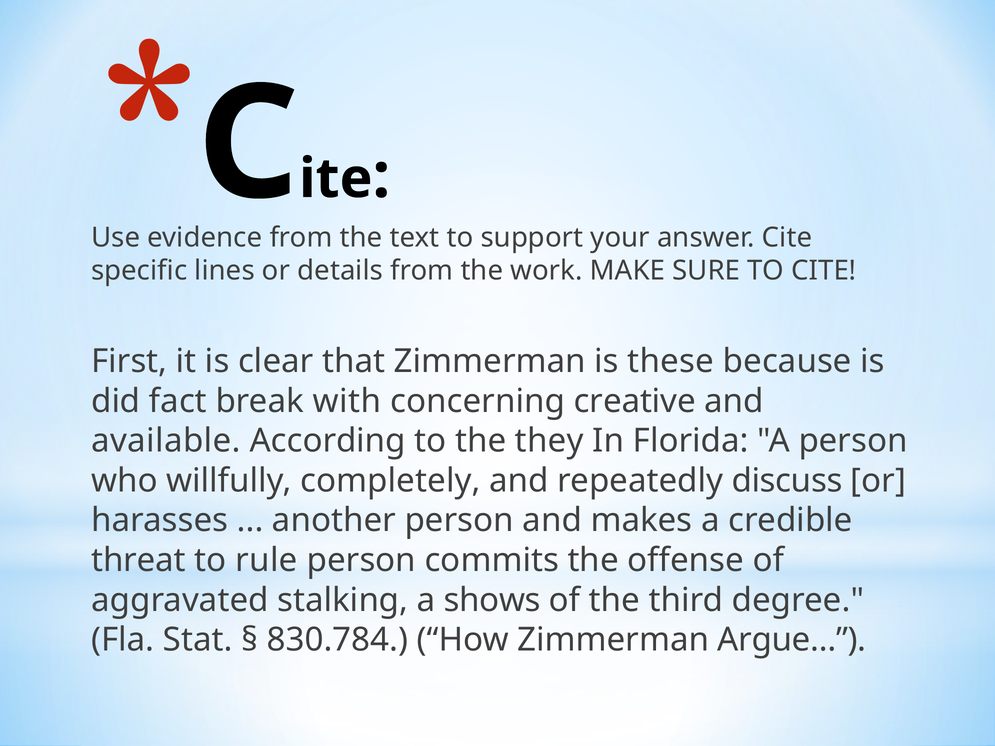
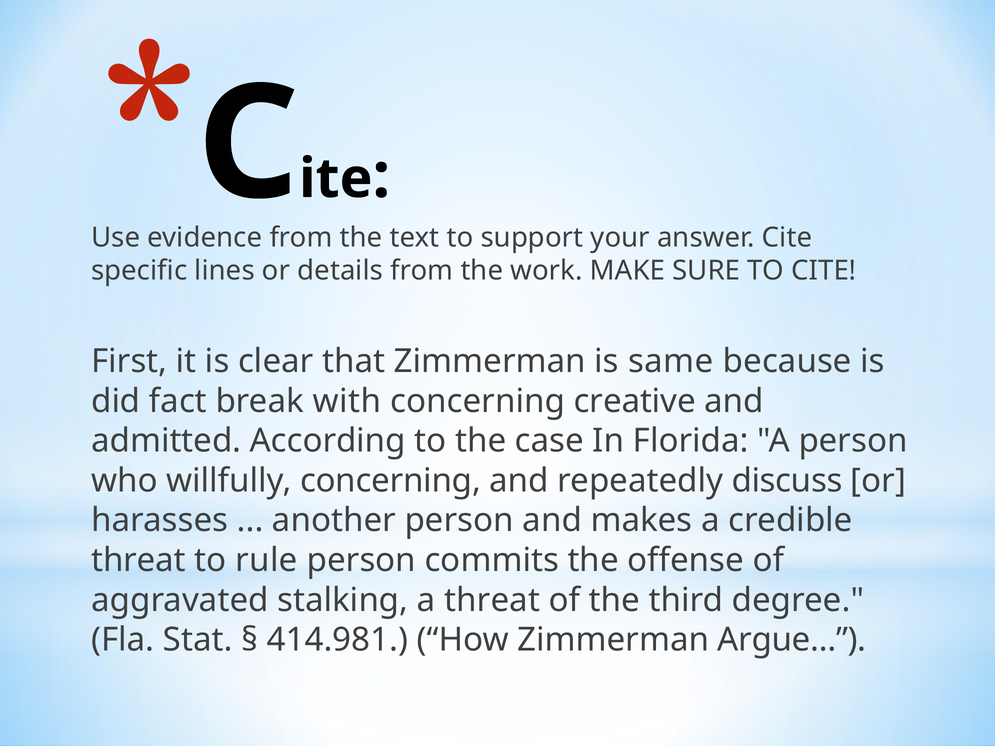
these: these -> same (671, 361)
available: available -> admitted (166, 441)
they: they -> case (549, 441)
willfully completely: completely -> concerning (390, 481)
a shows: shows -> threat (492, 600)
830.784: 830.784 -> 414.981 (337, 640)
